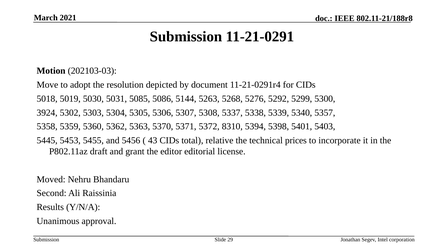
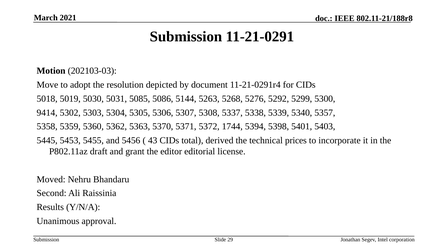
3924: 3924 -> 9414 (47, 113)
8310: 8310 -> 1744 (232, 126)
relative: relative -> derived (219, 140)
